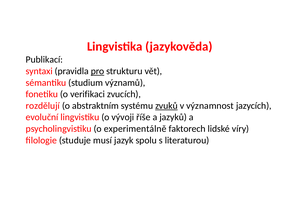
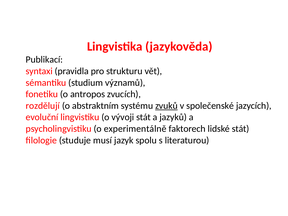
pro underline: present -> none (98, 71)
verifikaci: verifikaci -> antropos (88, 94)
významnost: významnost -> společenské (210, 106)
vývoji říše: říše -> stát (144, 117)
lidské víry: víry -> stát (241, 129)
